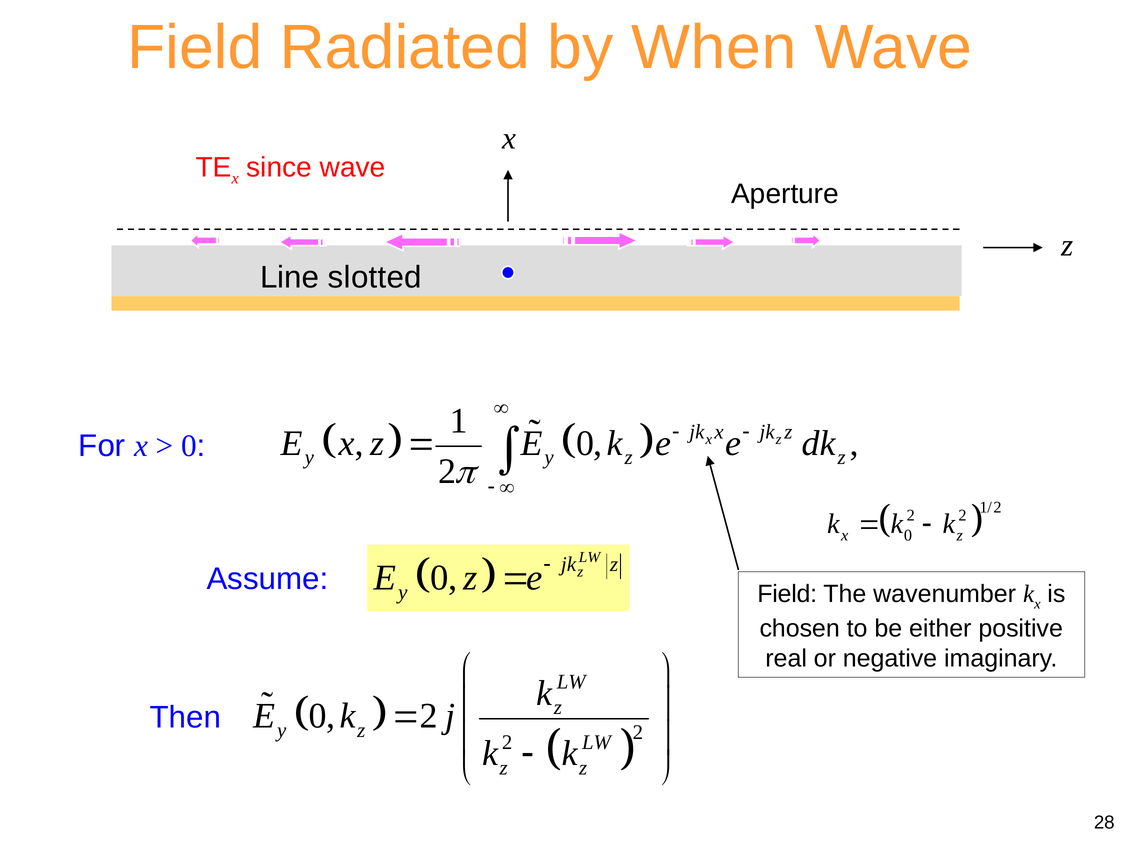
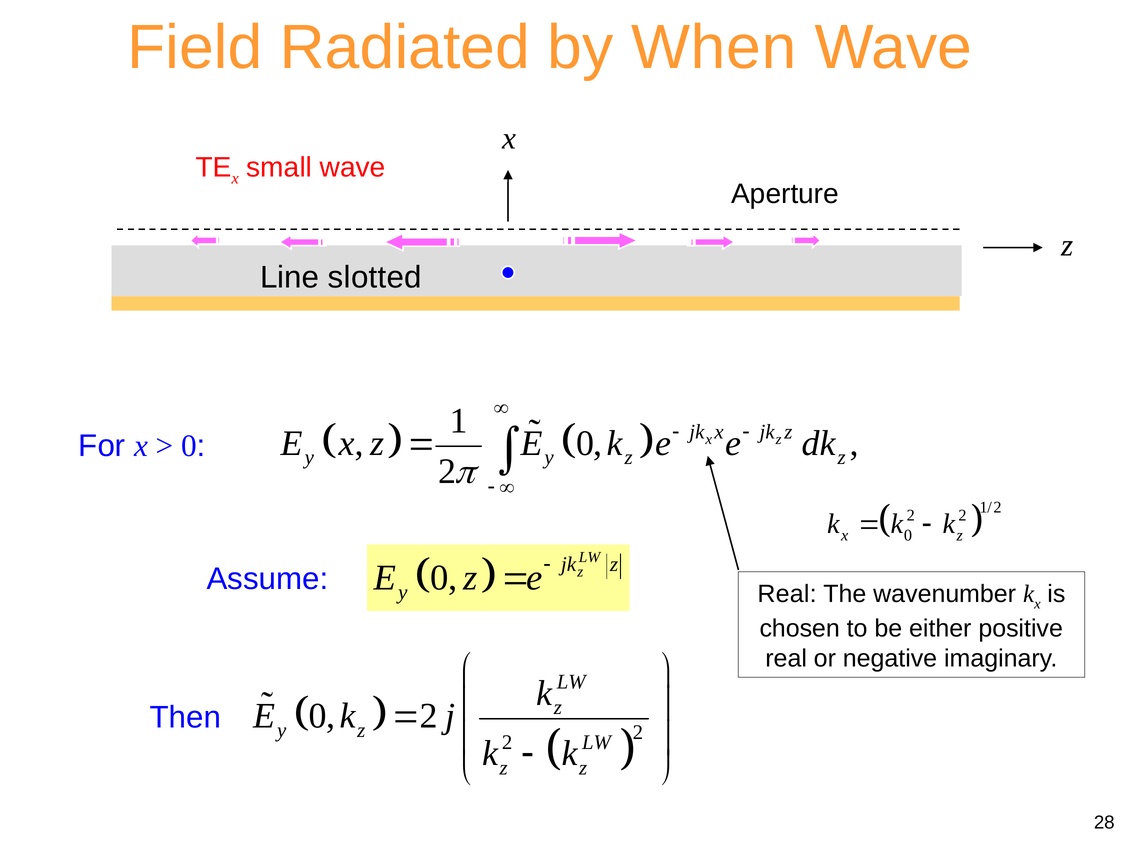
since: since -> small (279, 168)
Field: Field -> Real (787, 595)
